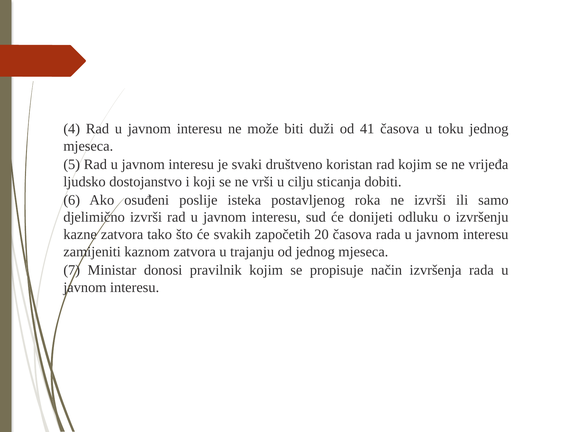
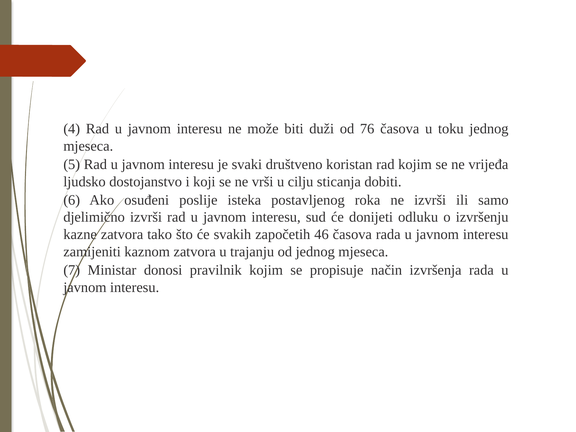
41: 41 -> 76 (367, 129)
20: 20 -> 46 (322, 235)
